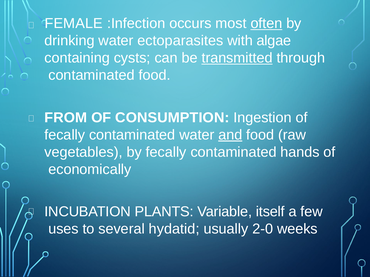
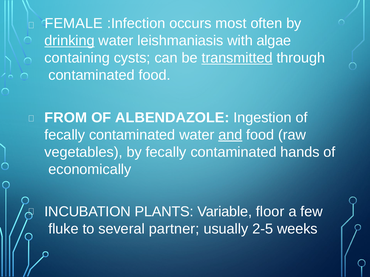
often underline: present -> none (266, 23)
drinking underline: none -> present (69, 41)
ectoparasites: ectoparasites -> leishmaniasis (180, 41)
CONSUMPTION: CONSUMPTION -> ALBENDAZOLE (172, 118)
itself: itself -> floor (270, 212)
uses: uses -> fluke (63, 229)
hydatid: hydatid -> partner (174, 229)
2-0: 2-0 -> 2-5 (263, 229)
